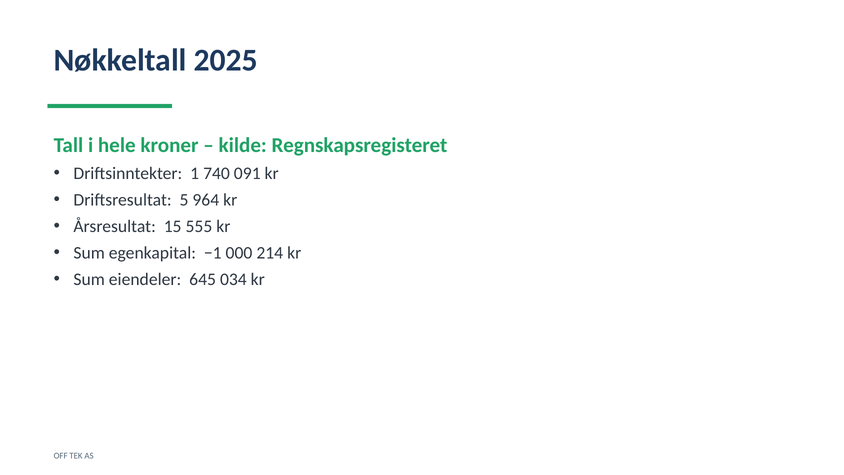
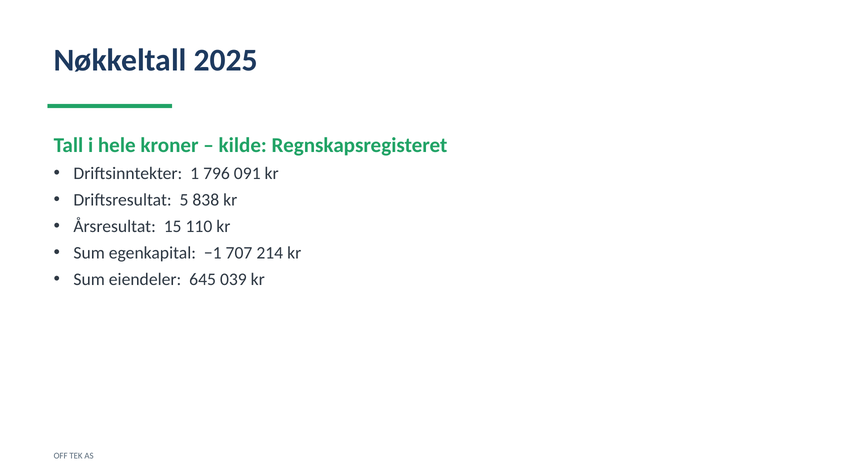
740: 740 -> 796 (217, 174)
964: 964 -> 838 (206, 200)
555: 555 -> 110 (199, 226)
000: 000 -> 707 (239, 253)
034: 034 -> 039 (233, 279)
